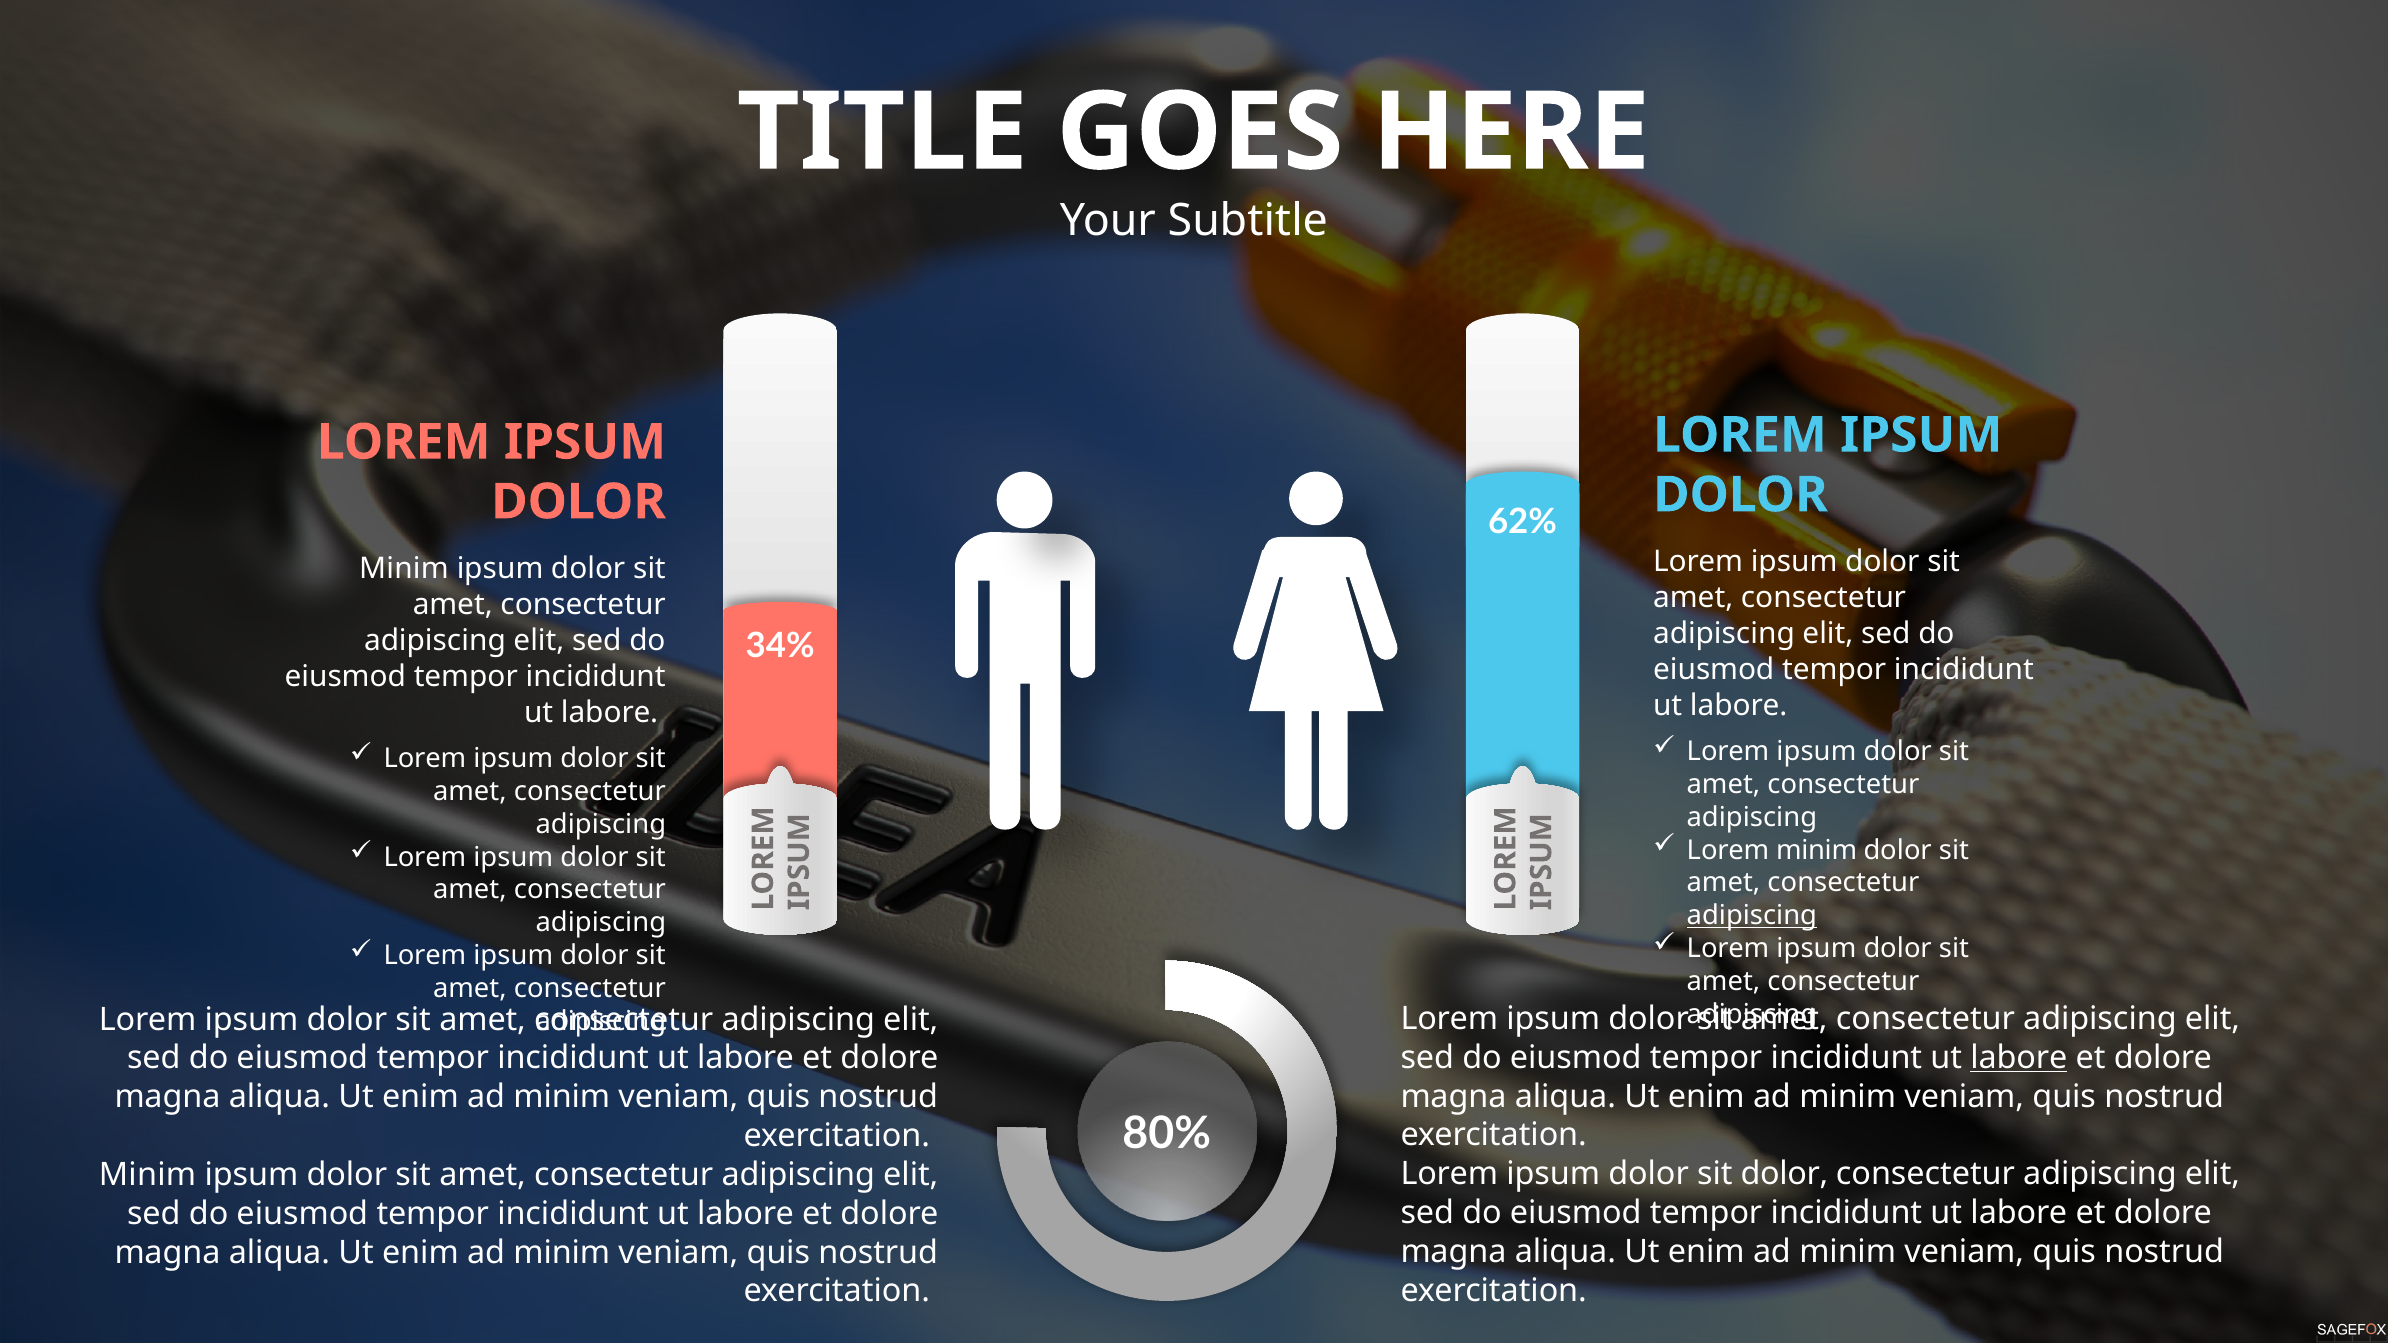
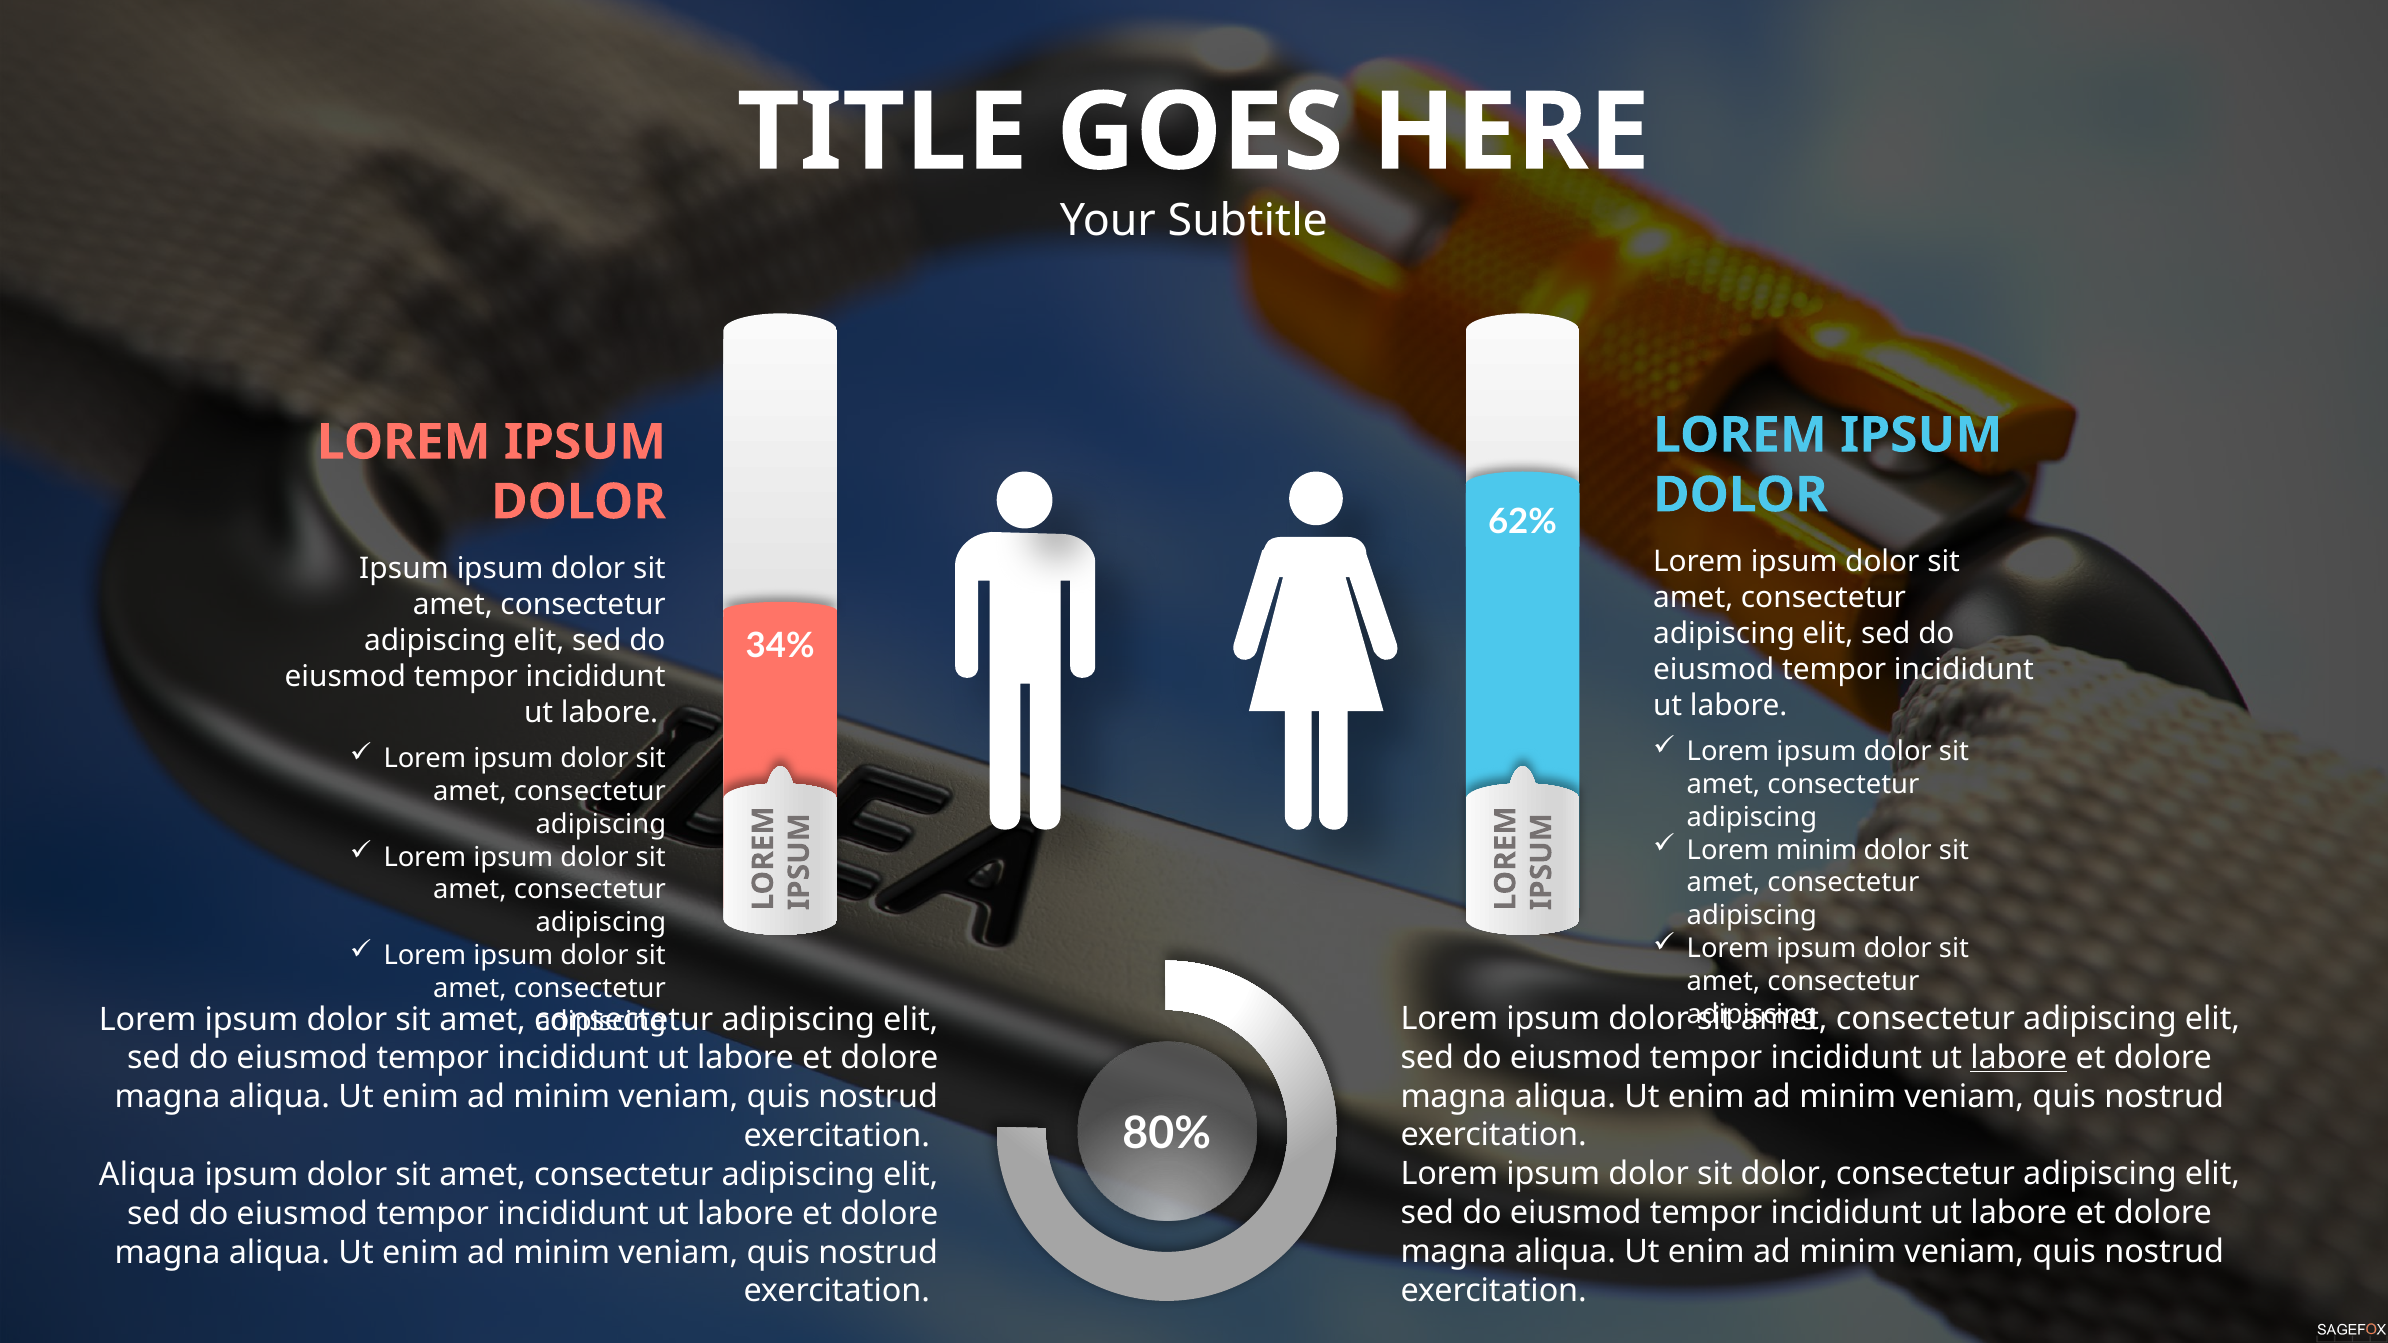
Minim: Minim -> Ipsum (404, 569)
adipiscing underline: present -> none (1752, 916)
Minim: Minim -> Aliqua (147, 1175)
